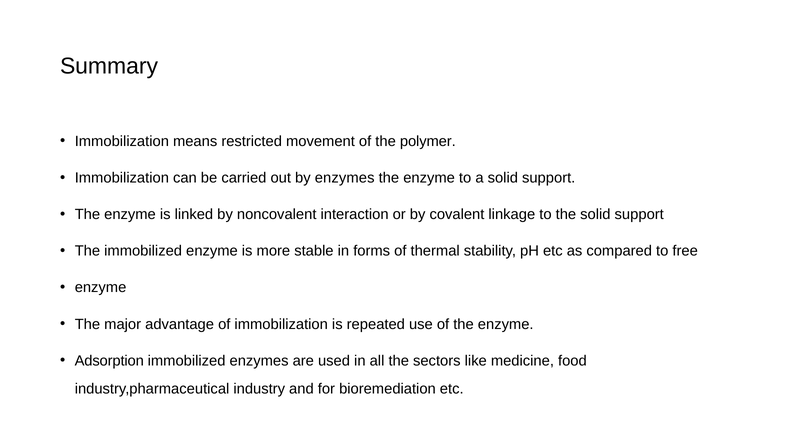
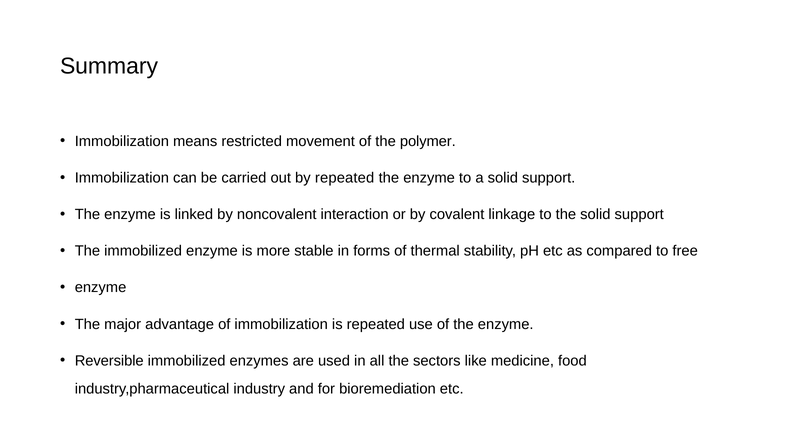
by enzymes: enzymes -> repeated (345, 178)
Adsorption: Adsorption -> Reversible (109, 360)
